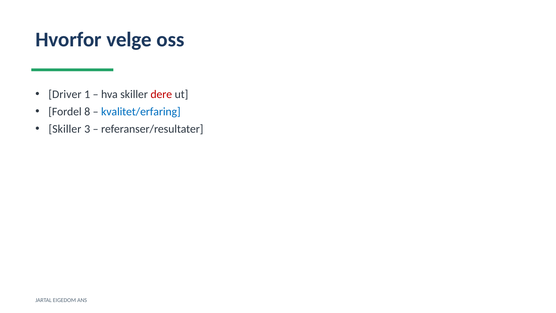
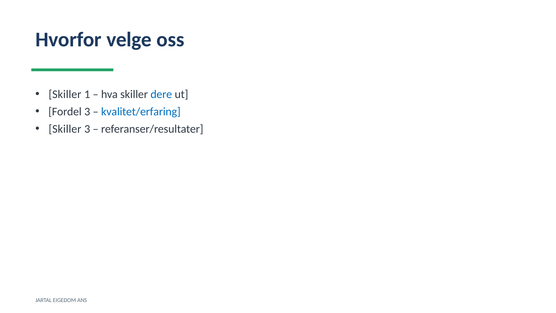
Driver: Driver -> Skiller (65, 94)
dere colour: red -> blue (161, 94)
Fordel 8: 8 -> 3 (87, 112)
